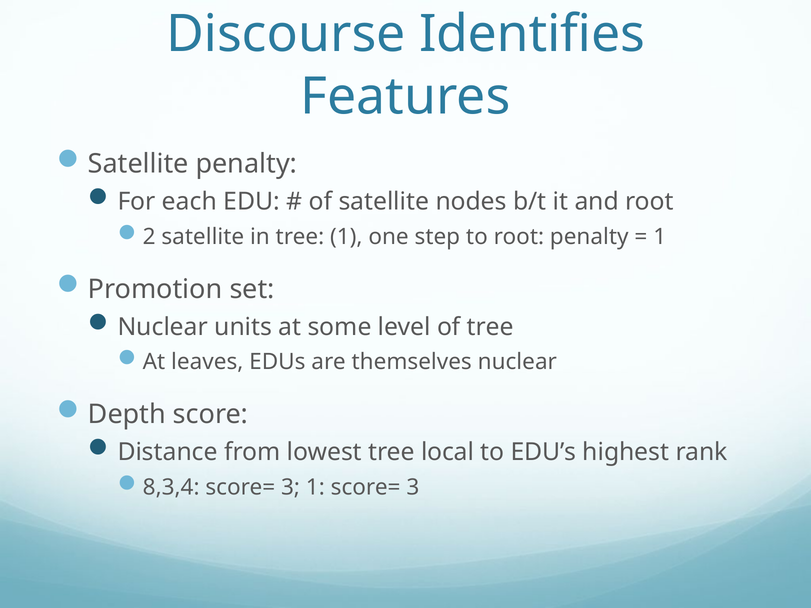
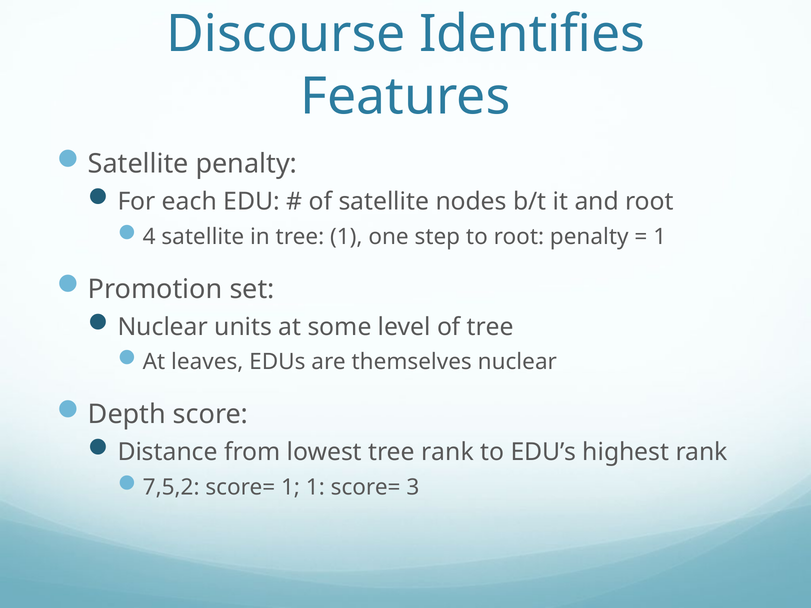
2: 2 -> 4 (149, 237)
tree local: local -> rank (448, 452)
8,3,4: 8,3,4 -> 7,5,2 (171, 487)
3: 3 -> 1 (291, 487)
